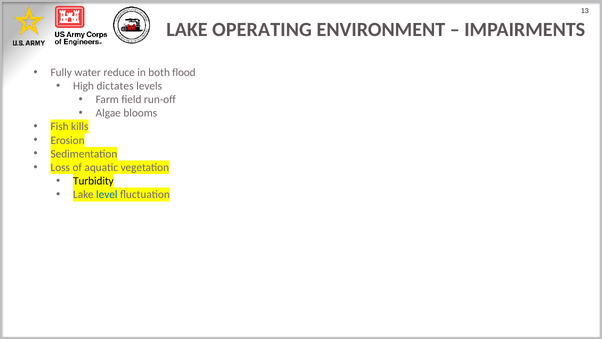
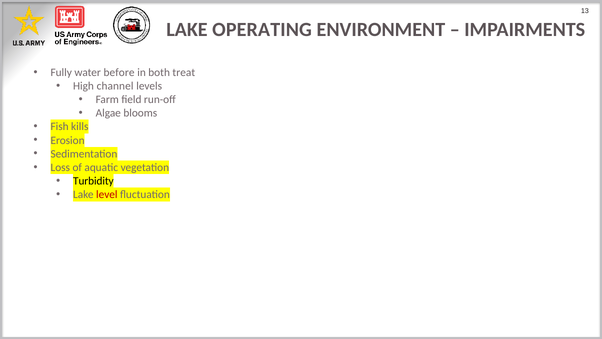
reduce: reduce -> before (119, 72)
flood: flood -> treat (184, 72)
dictates: dictates -> channel (115, 86)
level colour: blue -> red (107, 194)
